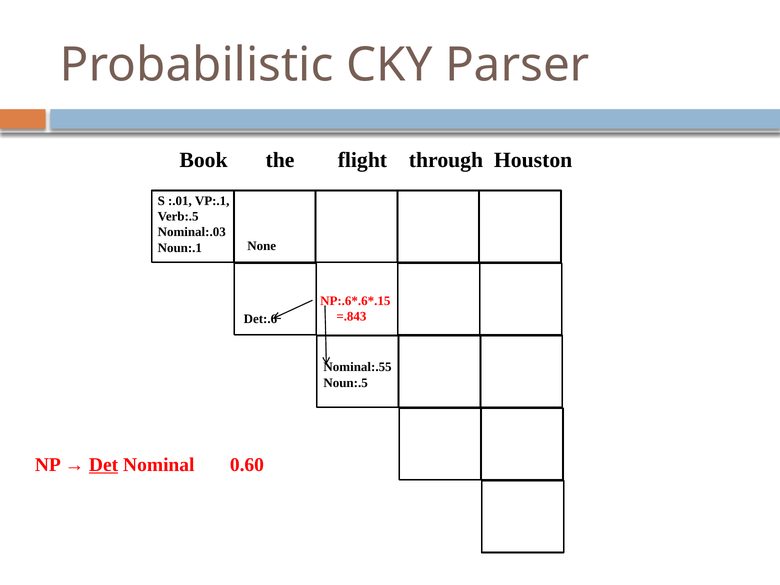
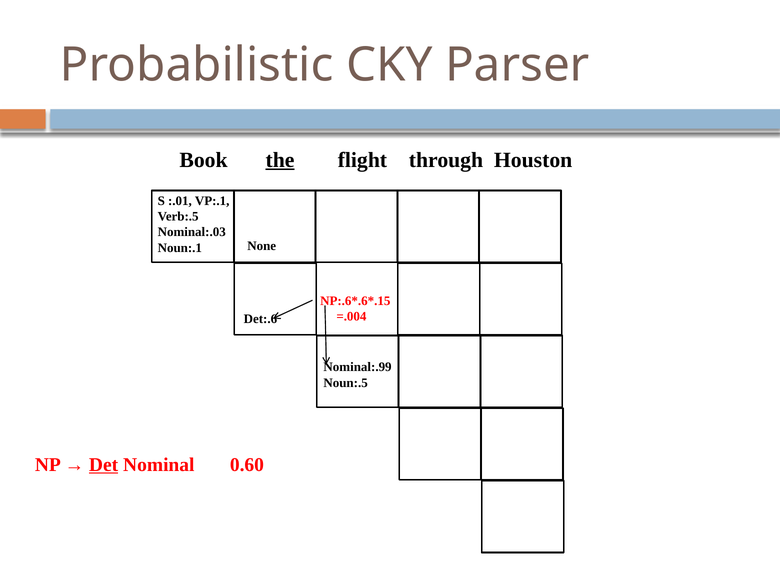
the underline: none -> present (280, 160)
=.843: =.843 -> =.004 (351, 317)
Nominal:.55: Nominal:.55 -> Nominal:.99 (358, 367)
